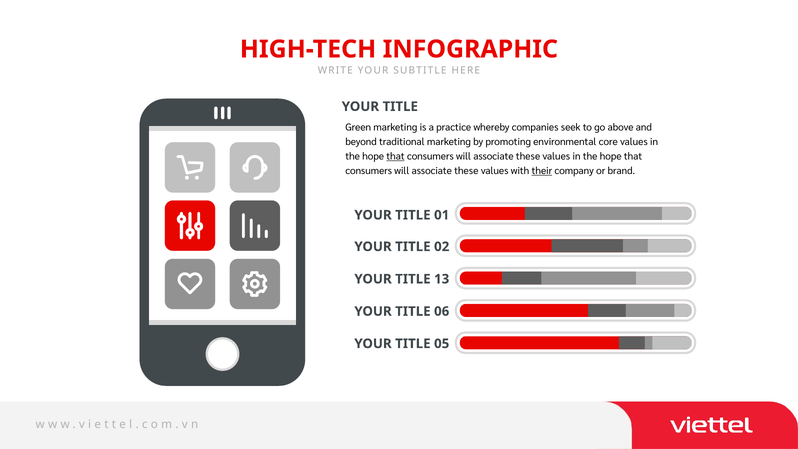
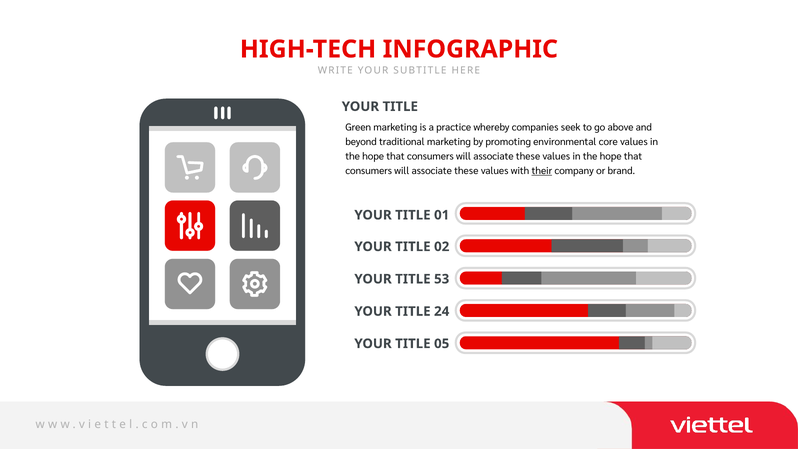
that underline: present -> none (396, 156)
13: 13 -> 53 (442, 279)
06: 06 -> 24 (442, 311)
